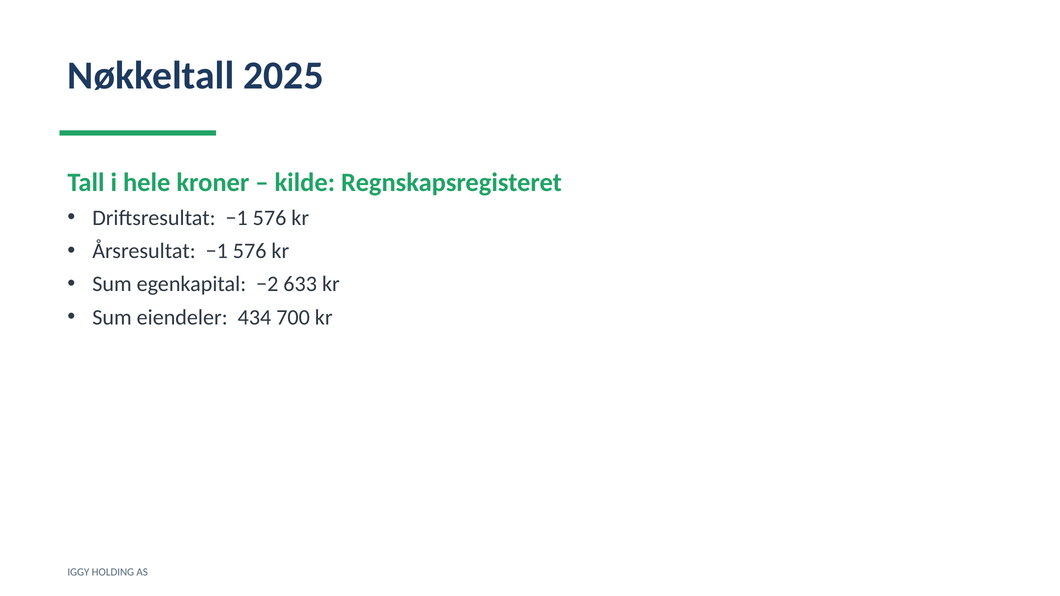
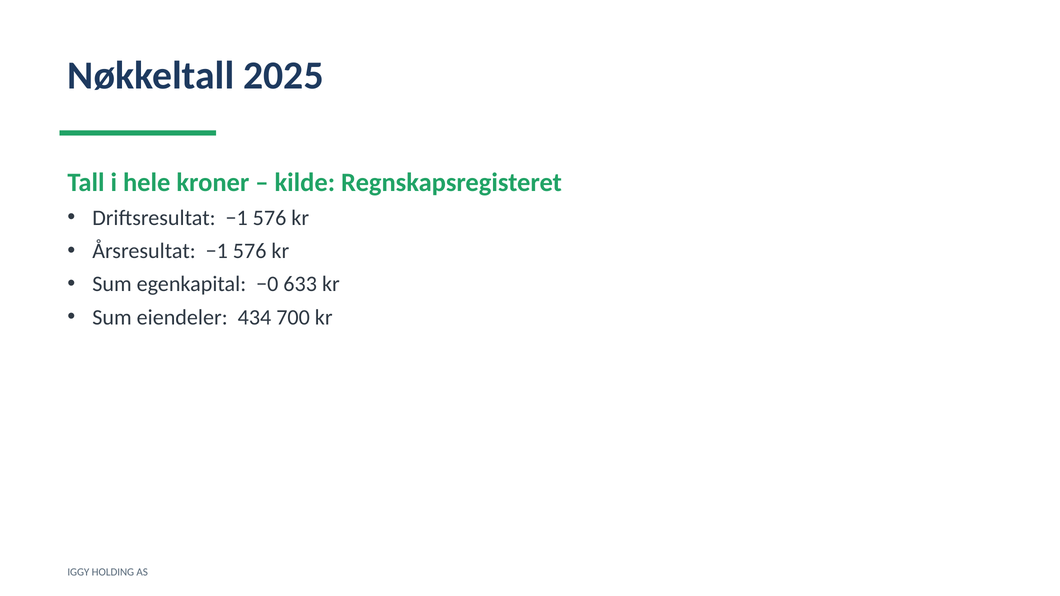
−2: −2 -> −0 (267, 284)
